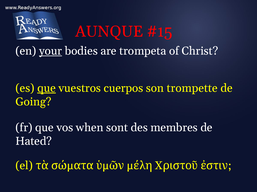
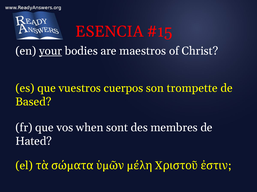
AUNQUE: AUNQUE -> ESENCIA (109, 32)
trompeta: trompeta -> maestros (143, 51)
que underline: present -> none (46, 88)
Going: Going -> Based (33, 102)
